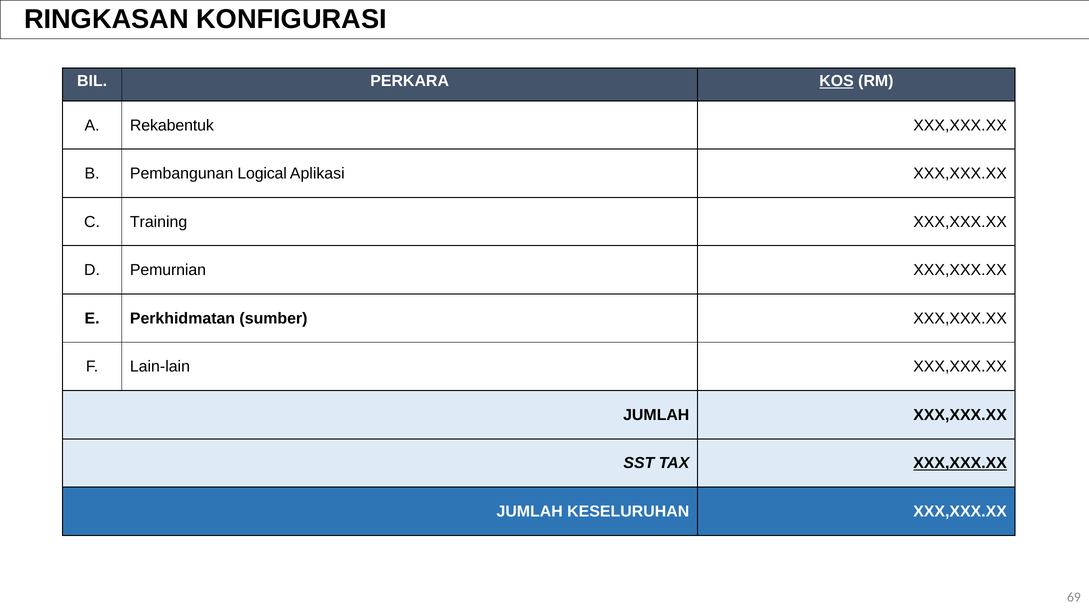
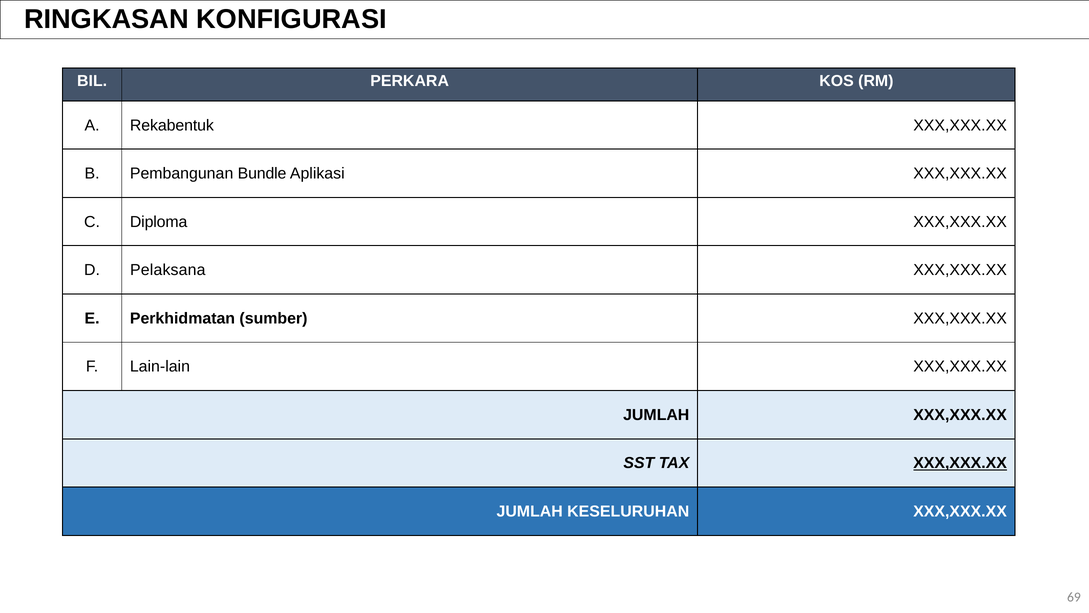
KOS underline: present -> none (837, 81)
Logical: Logical -> Bundle (262, 173)
Training: Training -> Diploma (159, 222)
Pemurnian: Pemurnian -> Pelaksana (168, 270)
